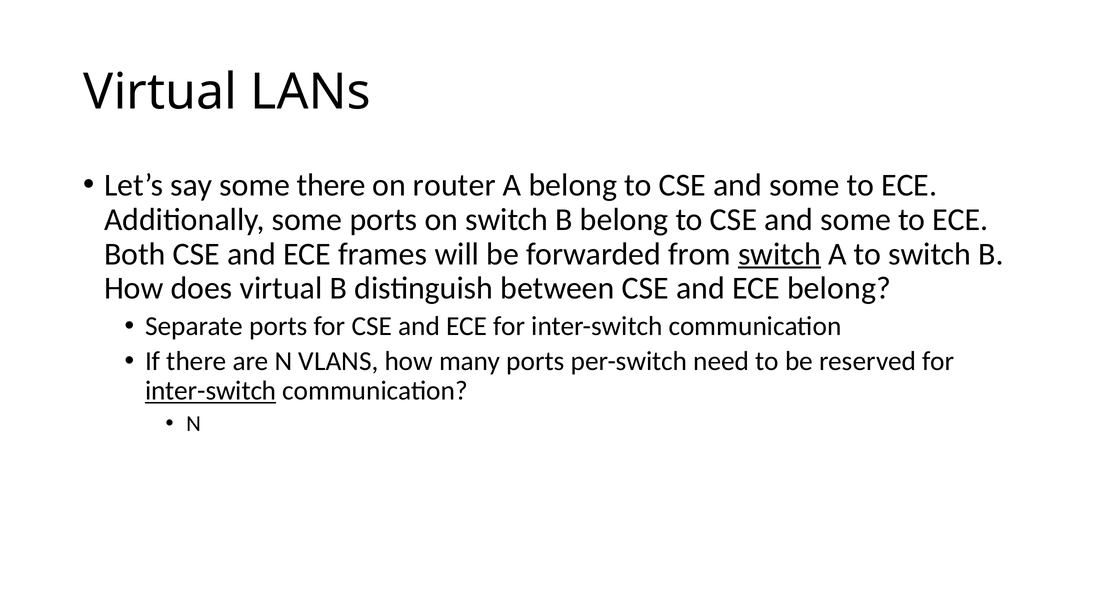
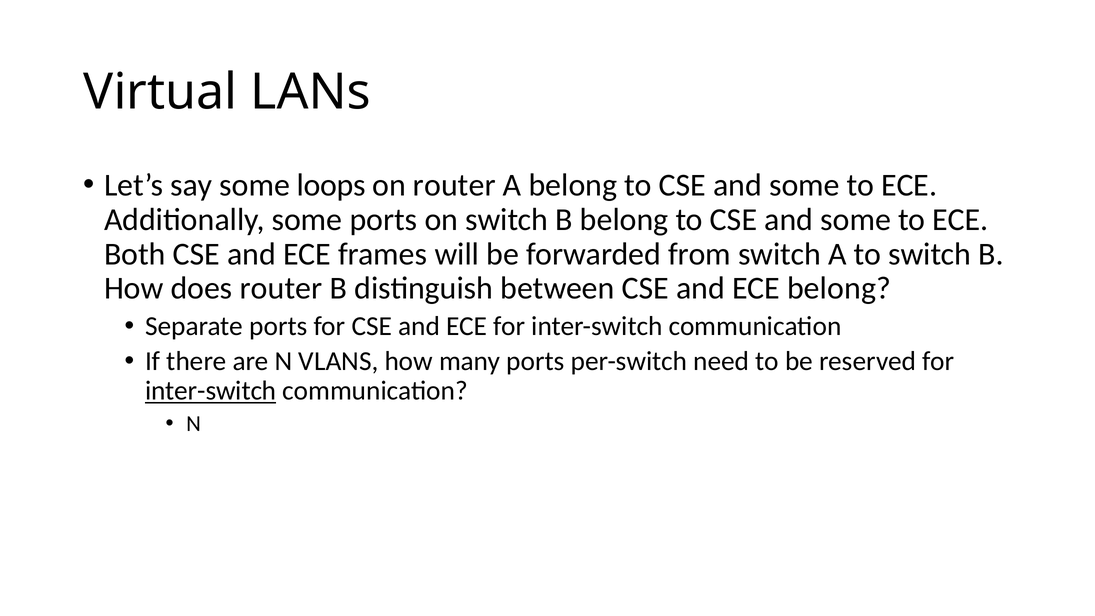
some there: there -> loops (331, 185)
switch underline: present -> none (780, 254)
does virtual: virtual -> router (281, 288)
